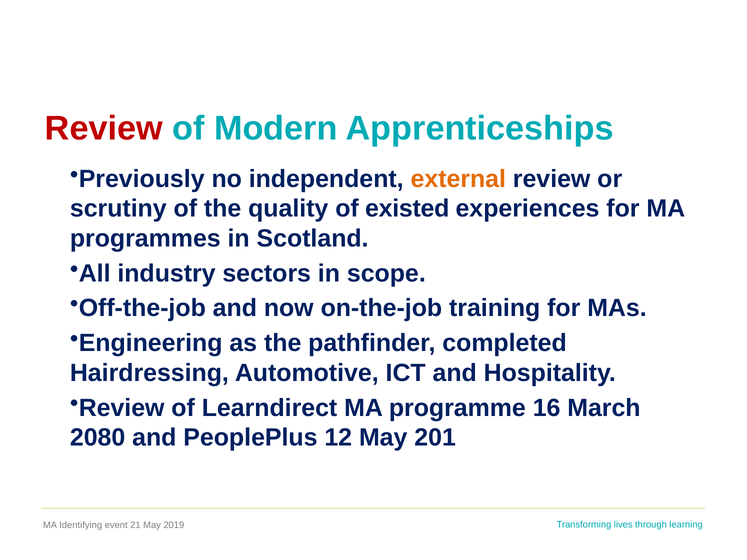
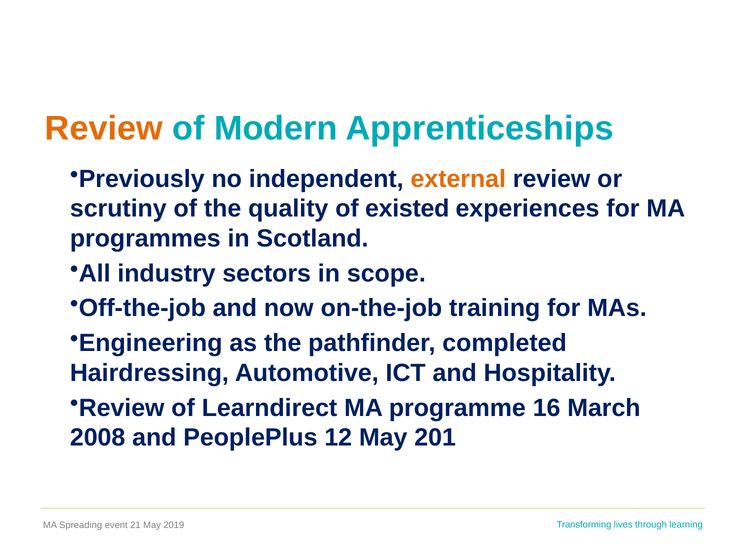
Review colour: red -> orange (104, 129)
2080: 2080 -> 2008 (98, 438)
Identifying: Identifying -> Spreading (81, 525)
